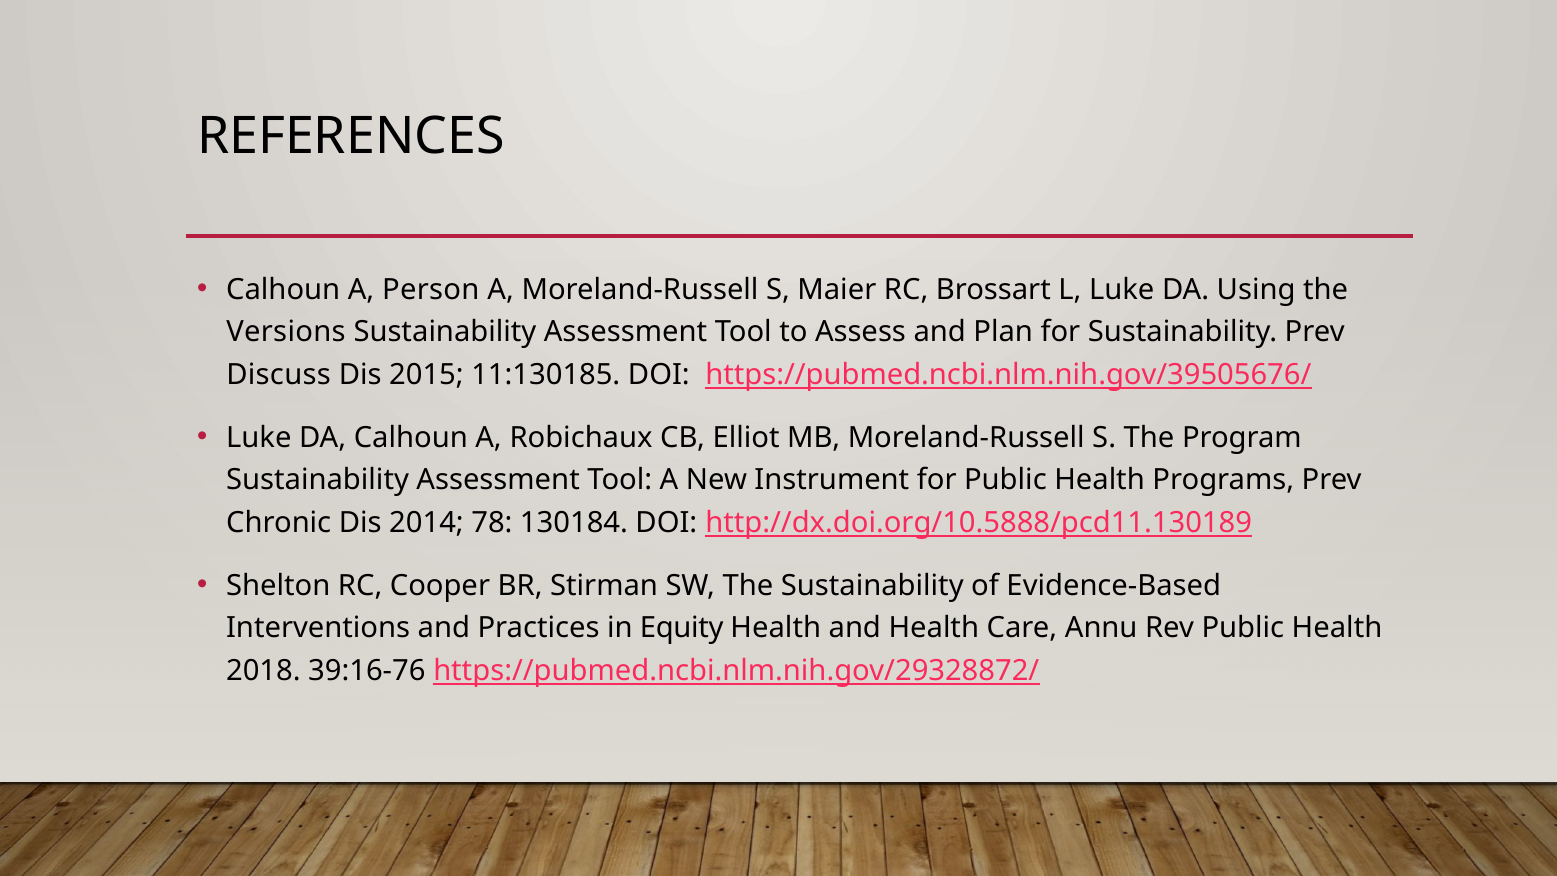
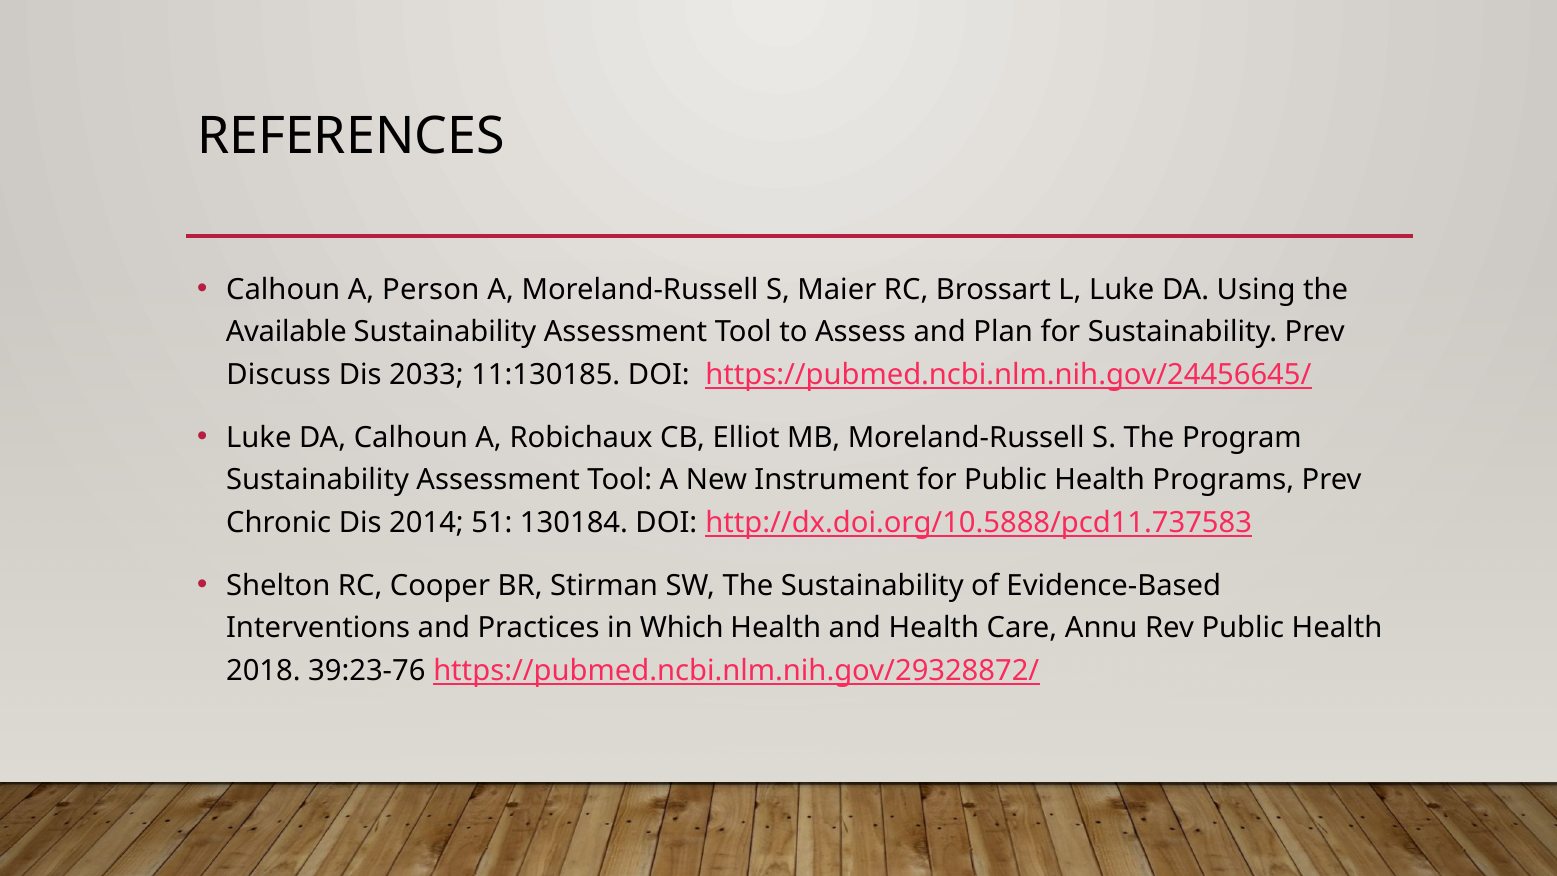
Versions: Versions -> Available (286, 332)
2015: 2015 -> 2033 (426, 375)
https://pubmed.ncbi.nlm.nih.gov/39505676/: https://pubmed.ncbi.nlm.nih.gov/39505676/ -> https://pubmed.ncbi.nlm.nih.gov/24456645/ (1008, 375)
78: 78 -> 51 (492, 523)
http://dx.doi.org/10.5888/pcd11.130189: http://dx.doi.org/10.5888/pcd11.130189 -> http://dx.doi.org/10.5888/pcd11.737583 (979, 523)
Equity: Equity -> Which (682, 628)
39:16-76: 39:16-76 -> 39:23-76 (367, 671)
